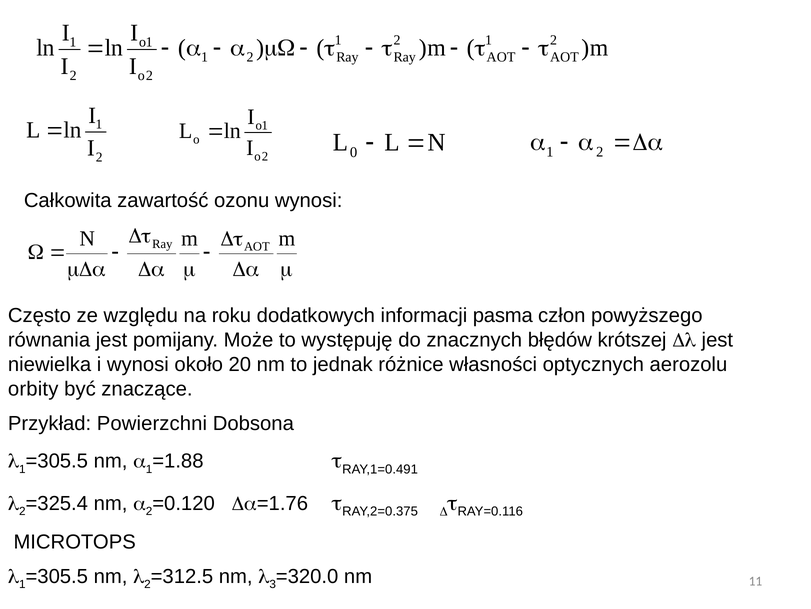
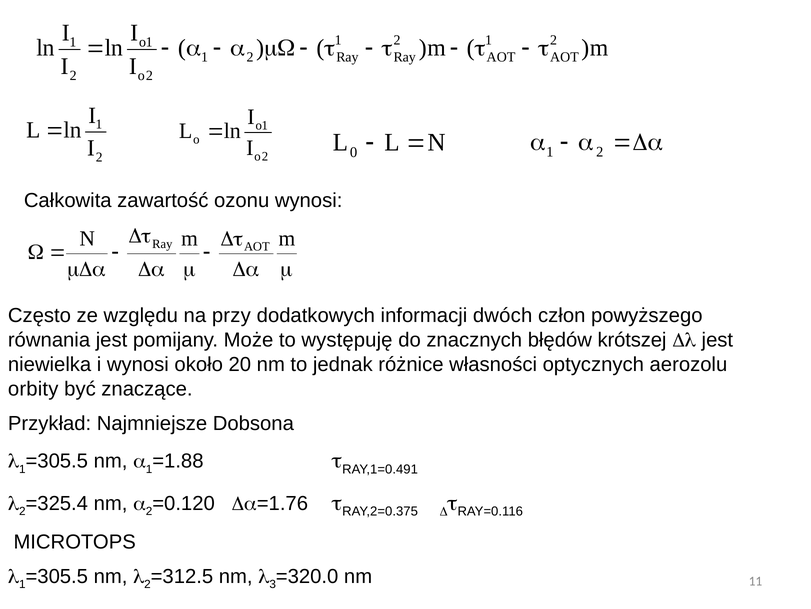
roku: roku -> przy (231, 315)
pasma: pasma -> dwóch (503, 315)
Powierzchni: Powierzchni -> Najmniejsze (152, 423)
